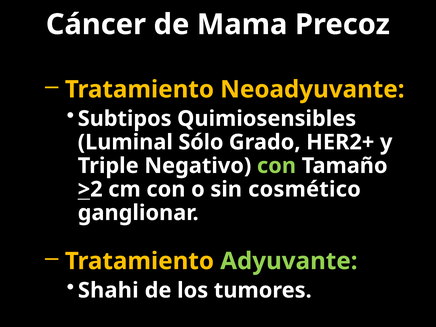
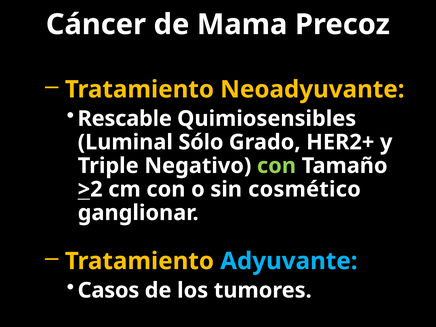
Subtipos: Subtipos -> Rescable (125, 119)
Adyuvante colour: light green -> light blue (289, 261)
Shahi: Shahi -> Casos (108, 290)
